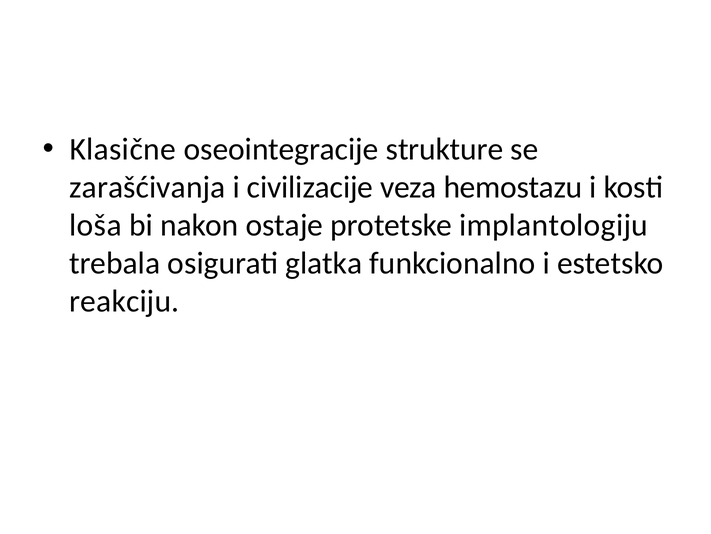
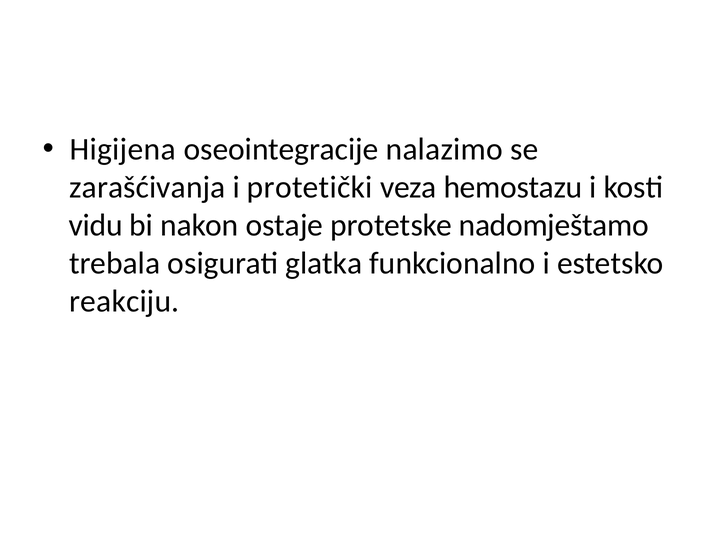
Klasične: Klasične -> Higijena (123, 149)
strukture: strukture -> nalazimo (444, 149)
civilizacije: civilizacije -> protetički (310, 187)
loša: loša -> vidu (96, 225)
implantologiju: implantologiju -> nadomještamo (554, 225)
